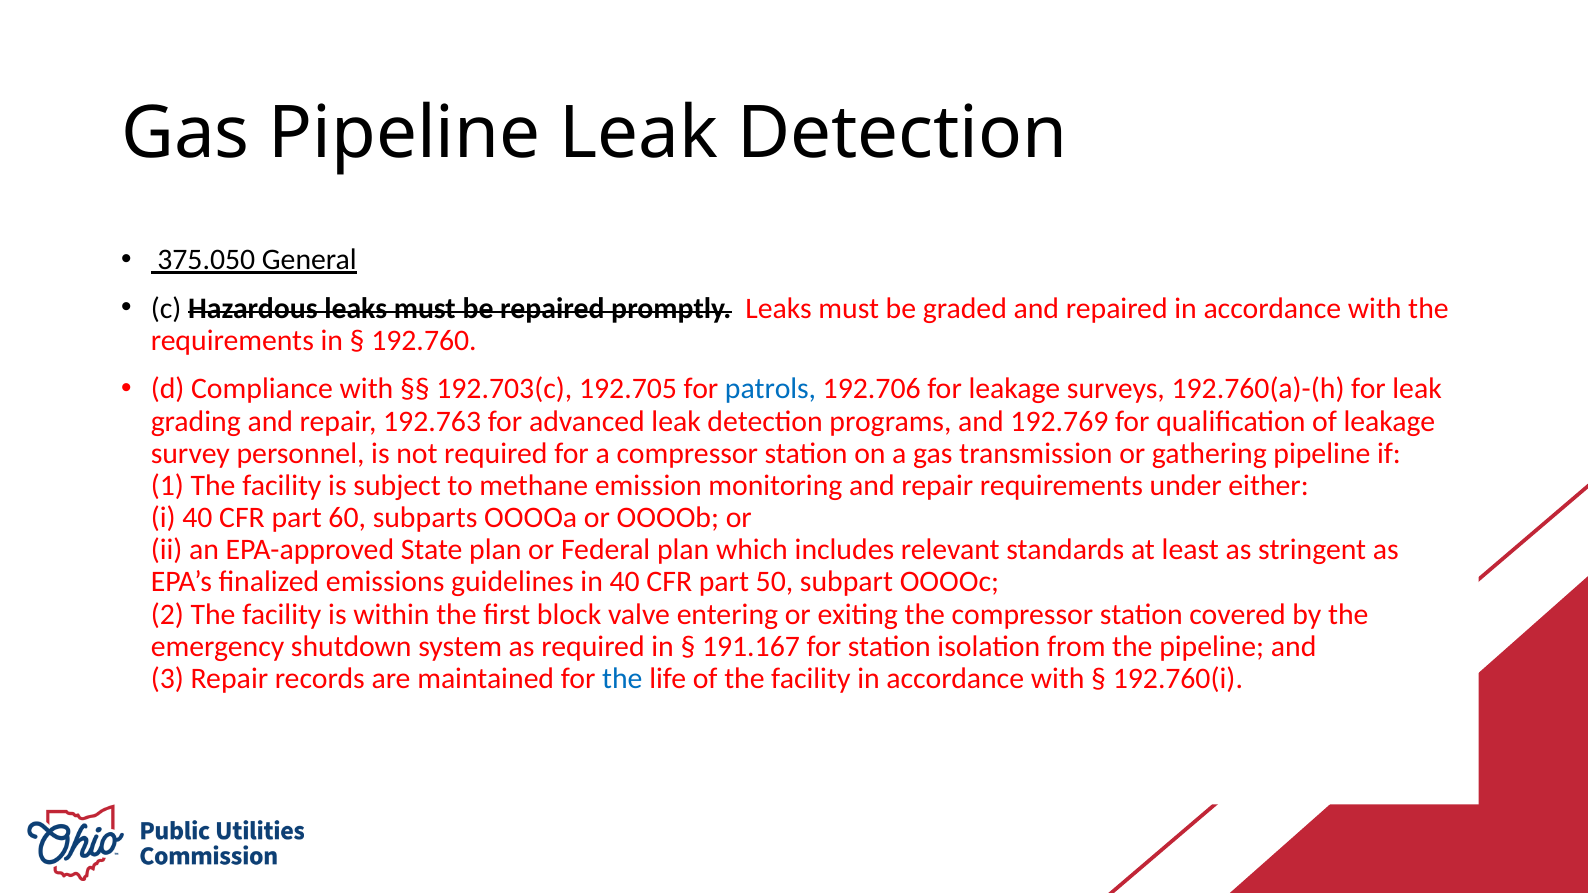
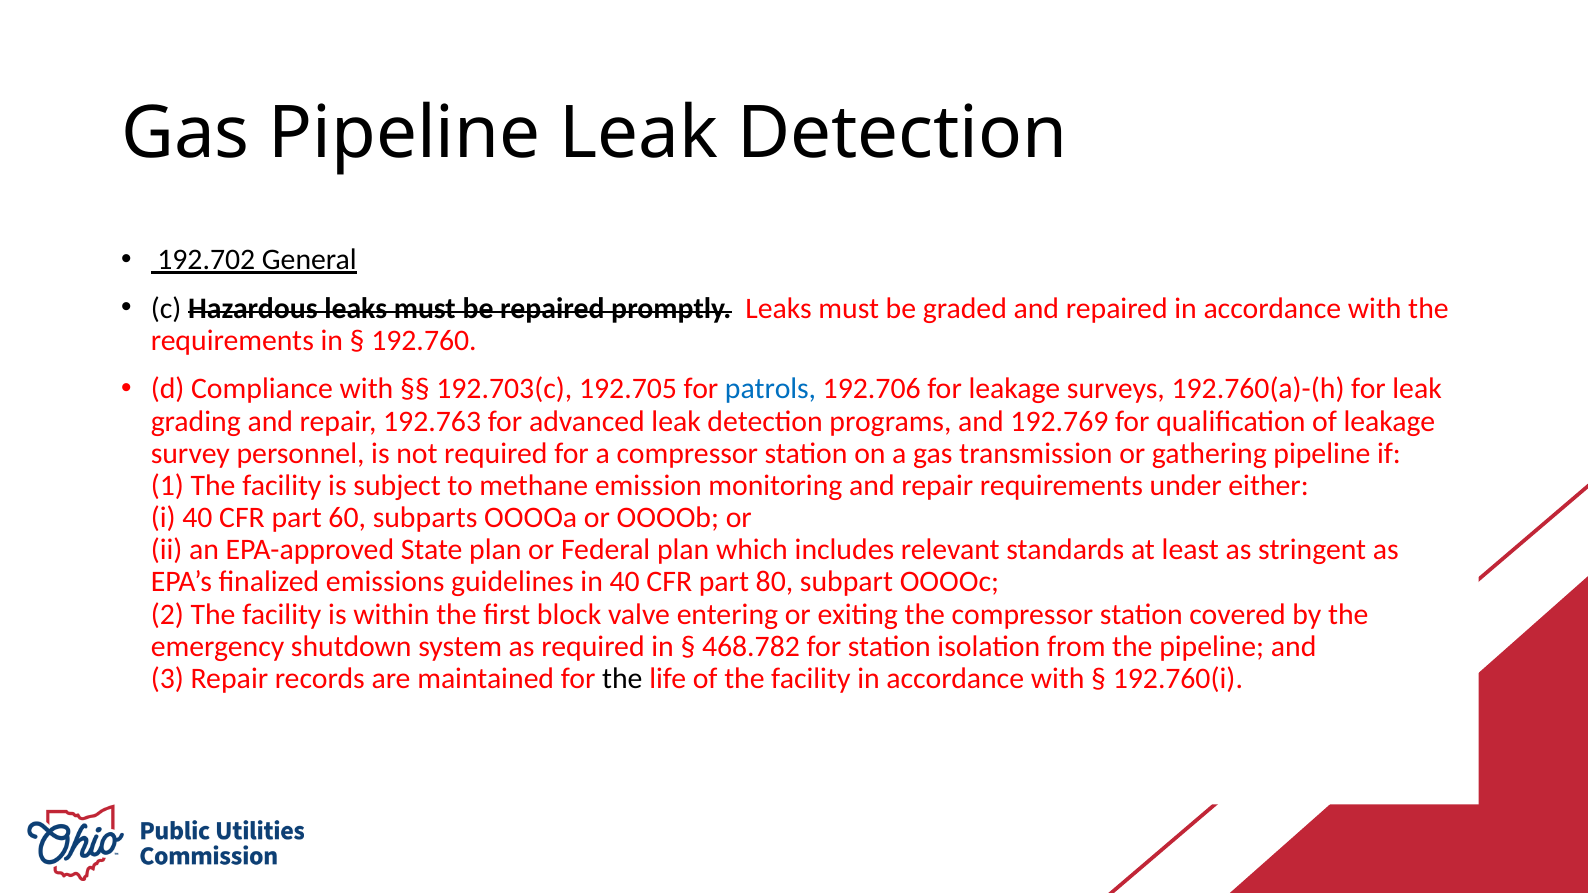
375.050: 375.050 -> 192.702 (206, 260)
50: 50 -> 80 (774, 582)
191.167: 191.167 -> 468.782 (751, 647)
the colour: blue -> black (622, 679)
